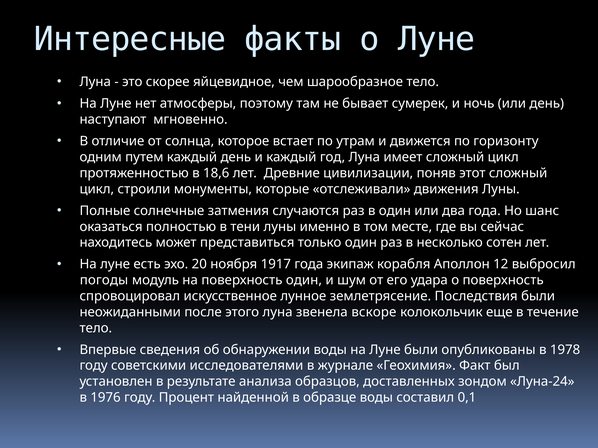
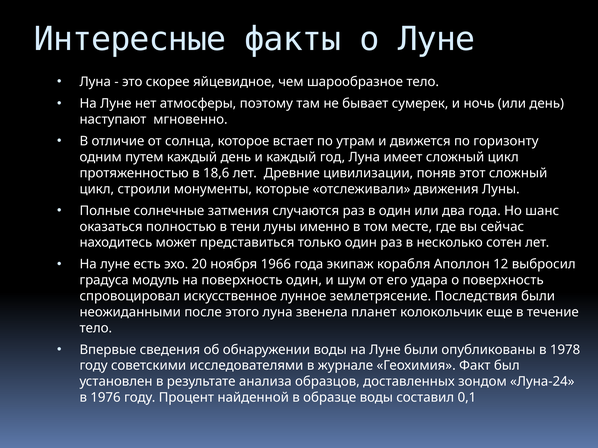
1917: 1917 -> 1966 (276, 265)
погоды: погоды -> градуса (104, 281)
вскоре: вскоре -> планет (374, 312)
